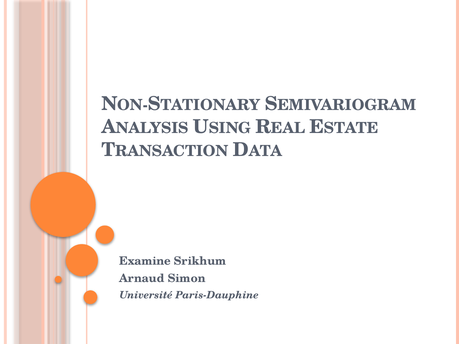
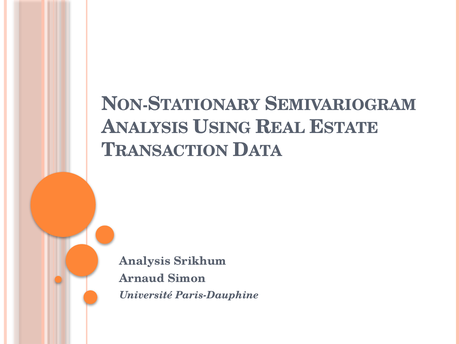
Examine: Examine -> Analysis (145, 261)
